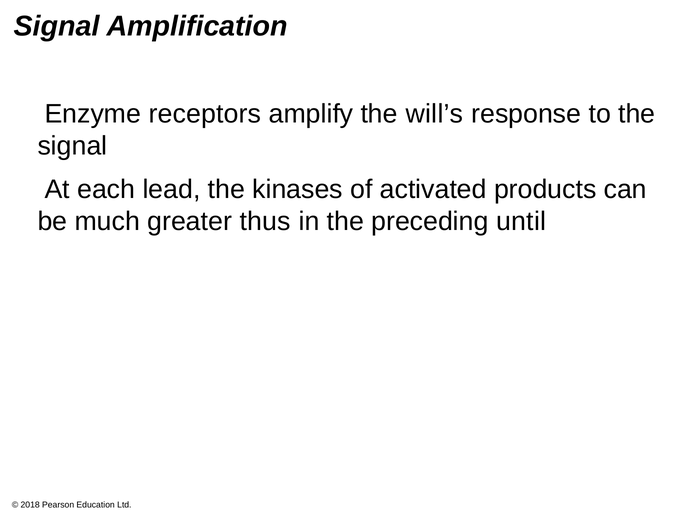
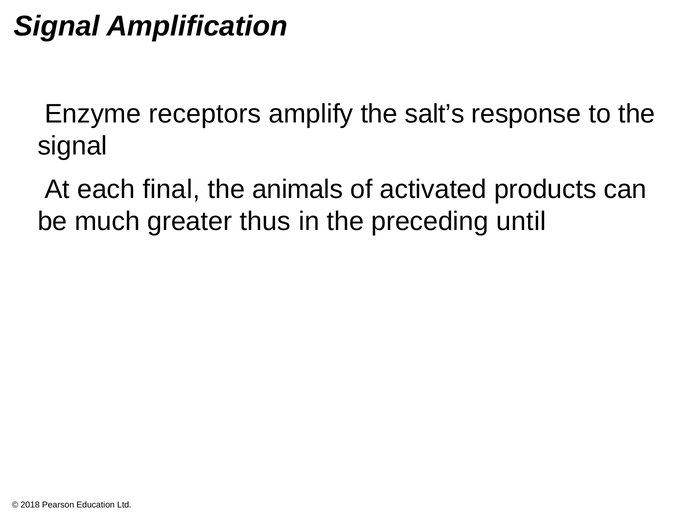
will’s: will’s -> salt’s (435, 114)
lead: lead -> final (171, 189)
kinases: kinases -> animals (298, 189)
